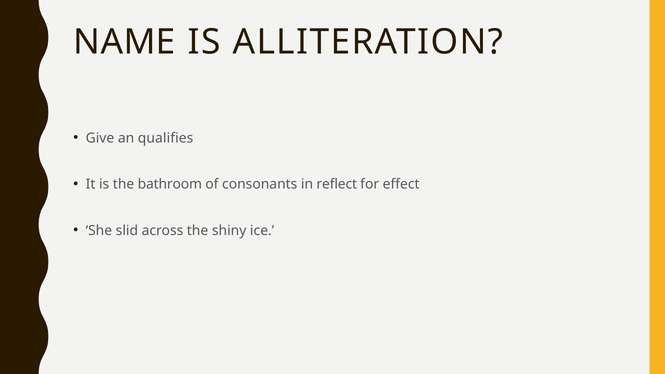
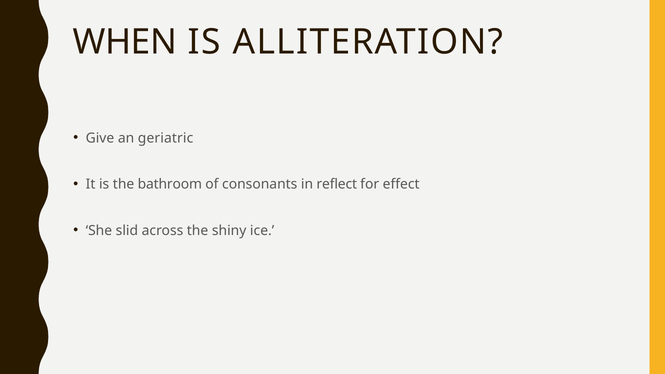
NAME: NAME -> WHEN (125, 42)
qualifies: qualifies -> geriatric (166, 138)
